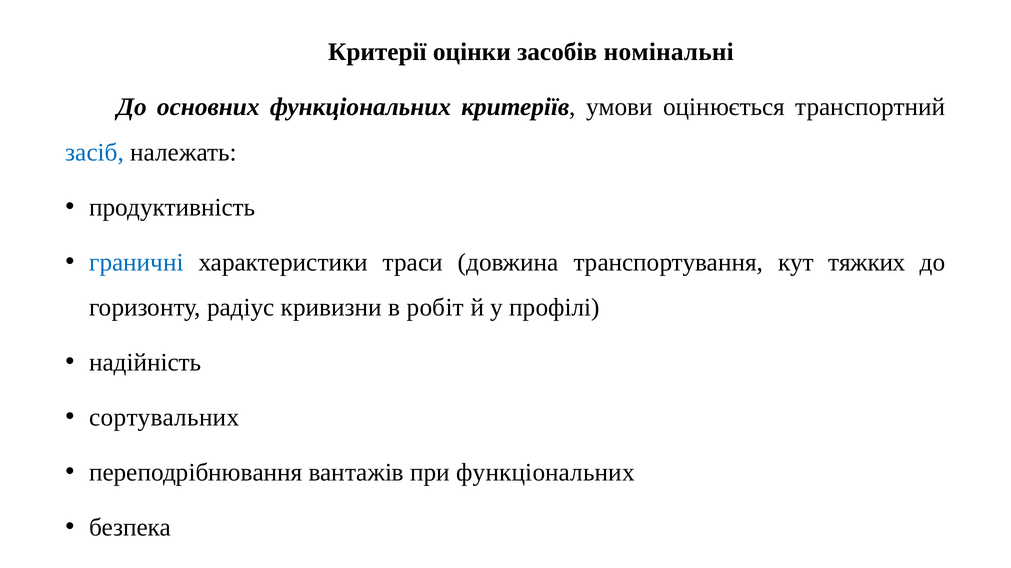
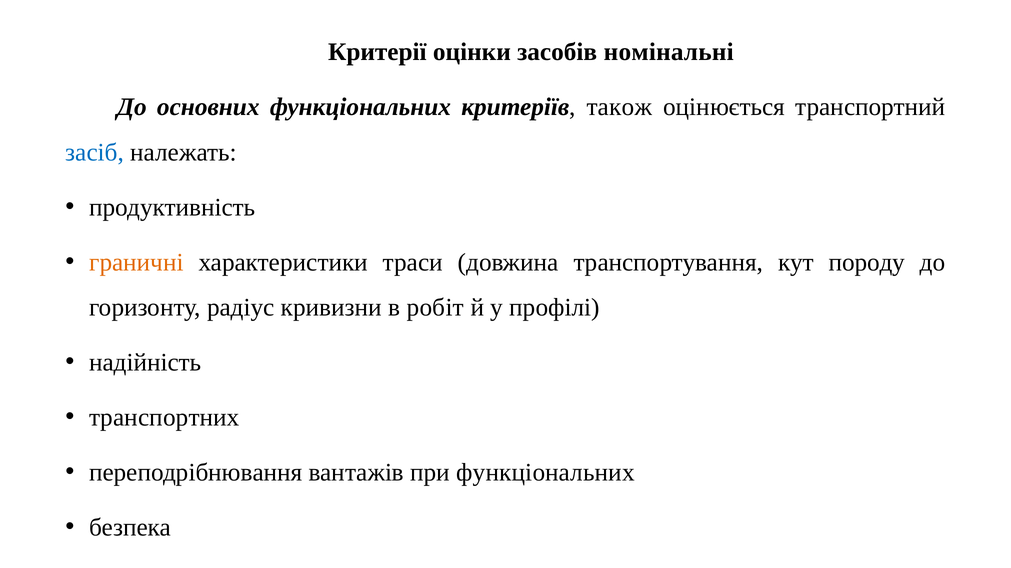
умови: умови -> також (619, 107)
граничні colour: blue -> orange (136, 263)
тяжких: тяжких -> породу (867, 263)
сортувальних: сортувальних -> транспортних (164, 418)
